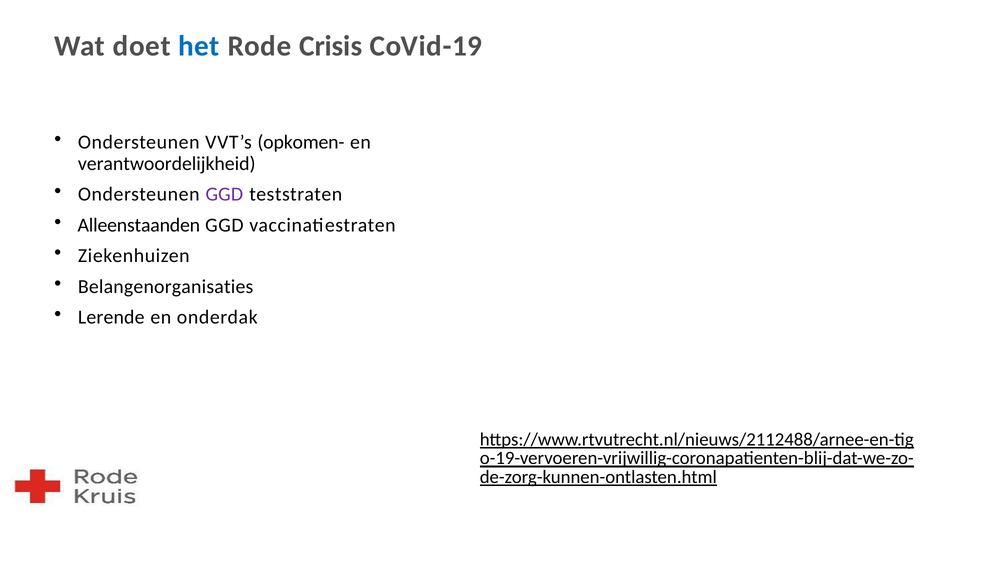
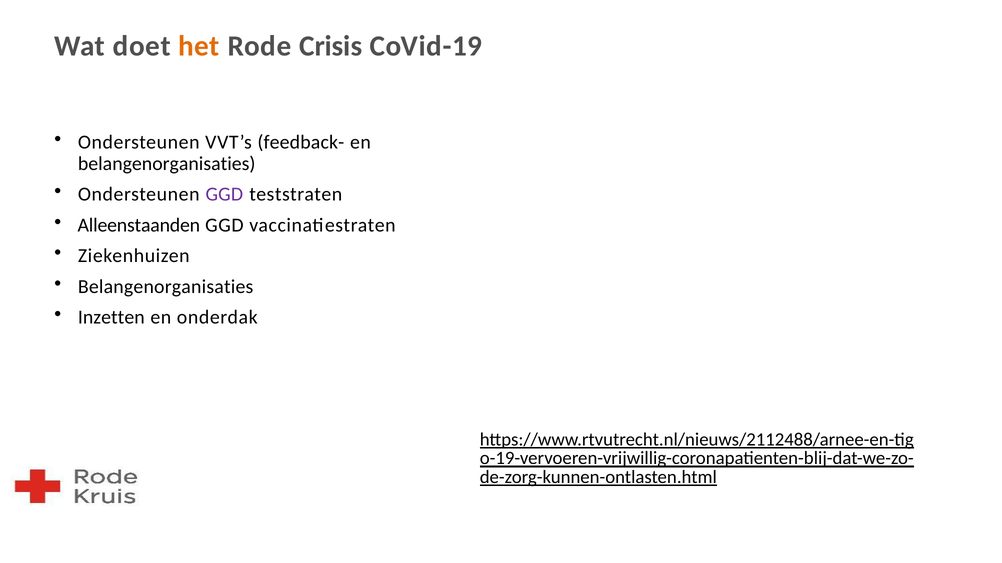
het colour: blue -> orange (199, 46)
opkomen-: opkomen- -> feedback- (301, 142)
verantwoordelijkheid: verantwoordelijkheid -> belangenorganisaties (167, 164)
Lerende: Lerende -> Inzetten (111, 318)
